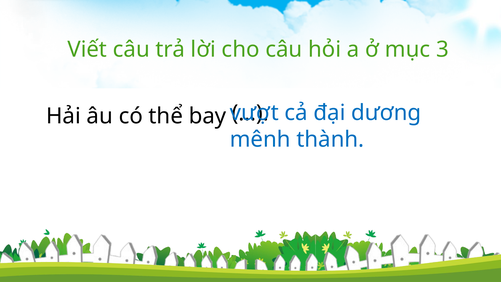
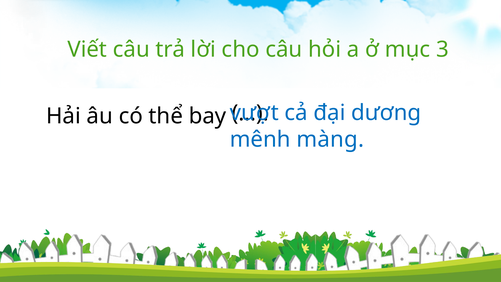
thành: thành -> màng (330, 139)
